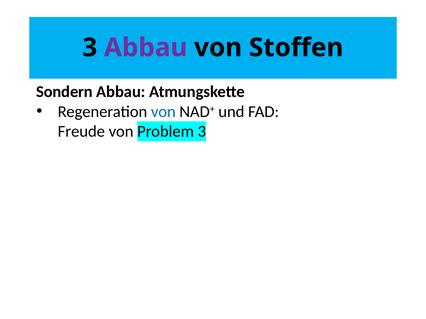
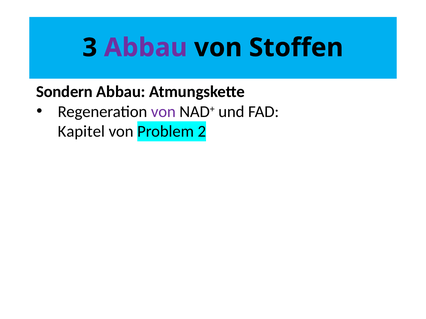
von colour: blue -> purple (163, 112)
Freude: Freude -> Kapitel (81, 132)
Problem 3: 3 -> 2 (202, 132)
